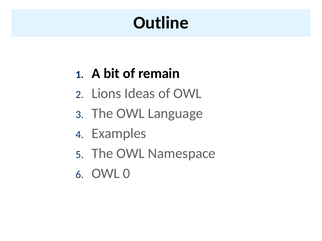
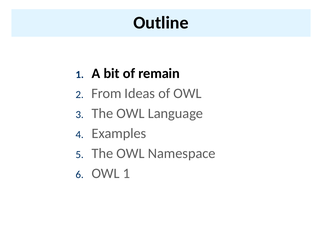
Lions: Lions -> From (106, 94)
OWL 0: 0 -> 1 (127, 174)
